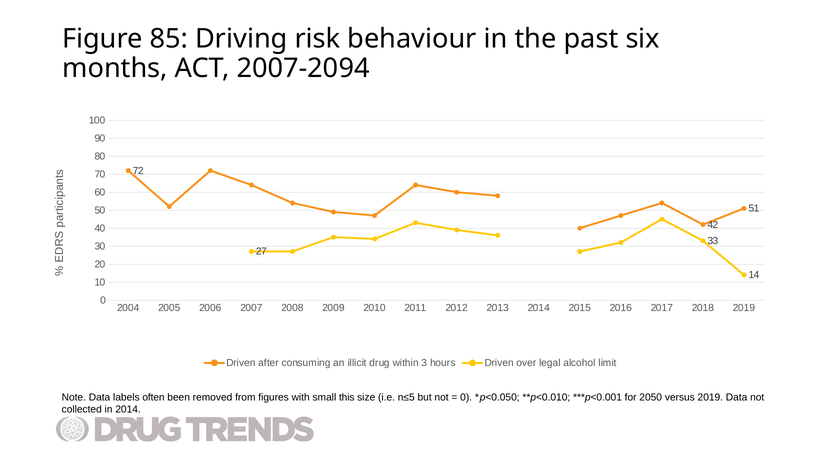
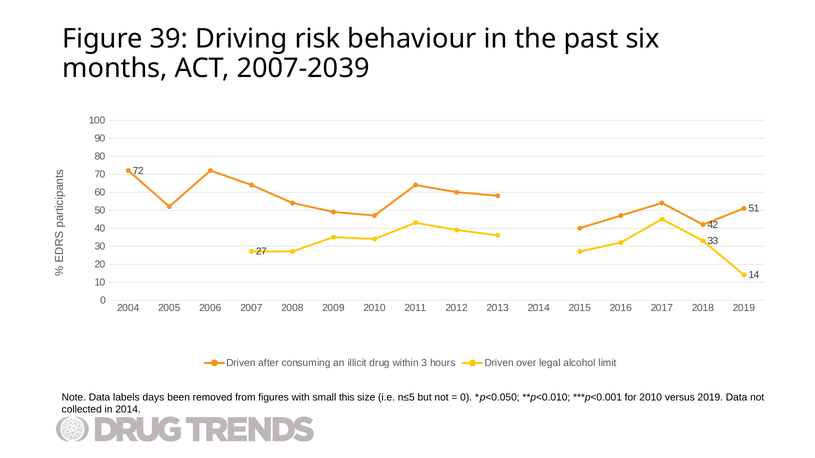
85: 85 -> 39 (169, 39)
2007-2094: 2007-2094 -> 2007-2039 (303, 68)
often: often -> days (153, 398)
for 2050: 2050 -> 2010 (651, 398)
